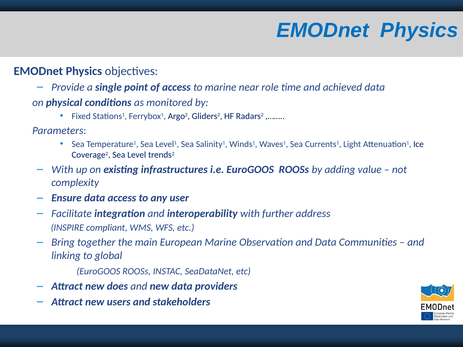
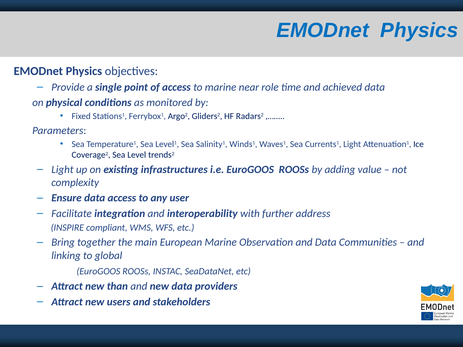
With: With -> Light (62, 170)
does: does -> than (117, 287)
